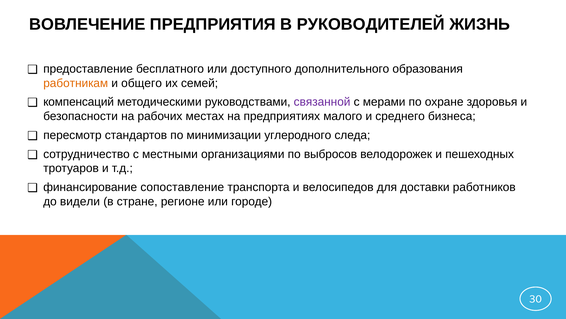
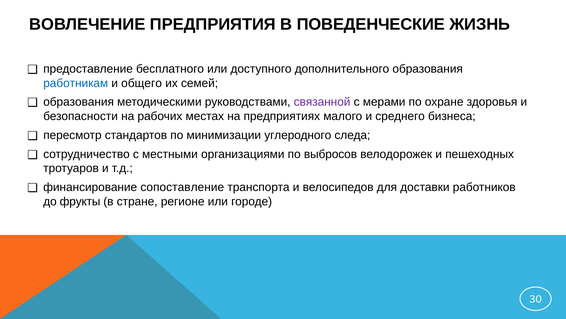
РУКОВОДИТЕЛЕЙ: РУКОВОДИТЕЛЕЙ -> ПОВЕДЕНЧЕСКИЕ (371, 24)
работникам colour: orange -> blue (76, 83)
компенсаций: компенсаций -> образования (79, 102)
видели: видели -> фрукты (80, 201)
